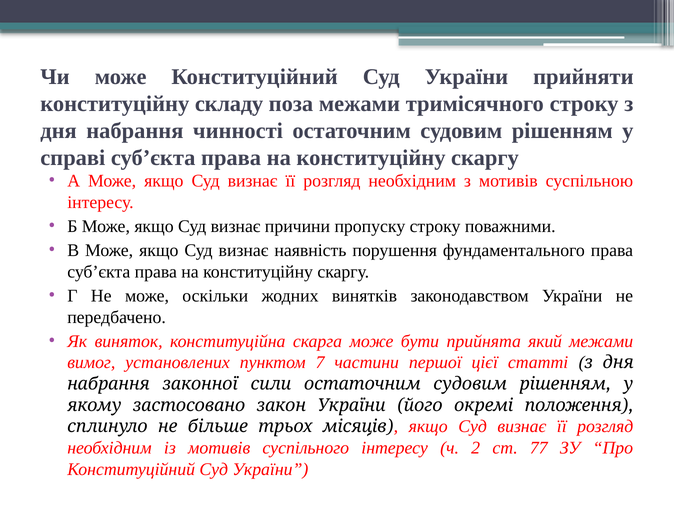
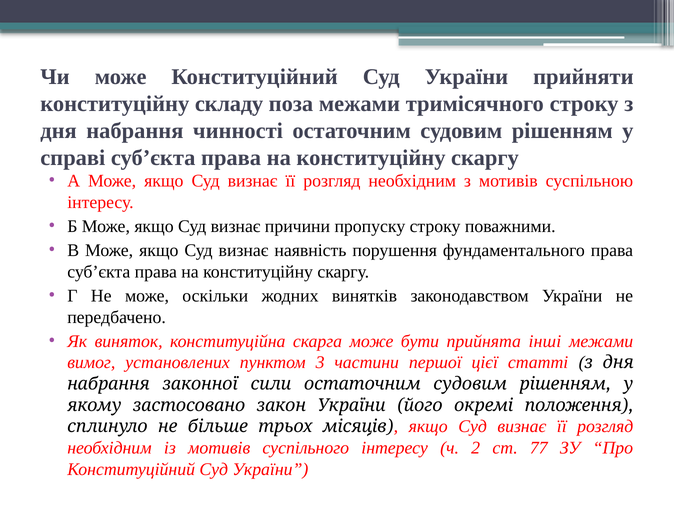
який: який -> інші (545, 342)
7: 7 -> 3 (320, 363)
